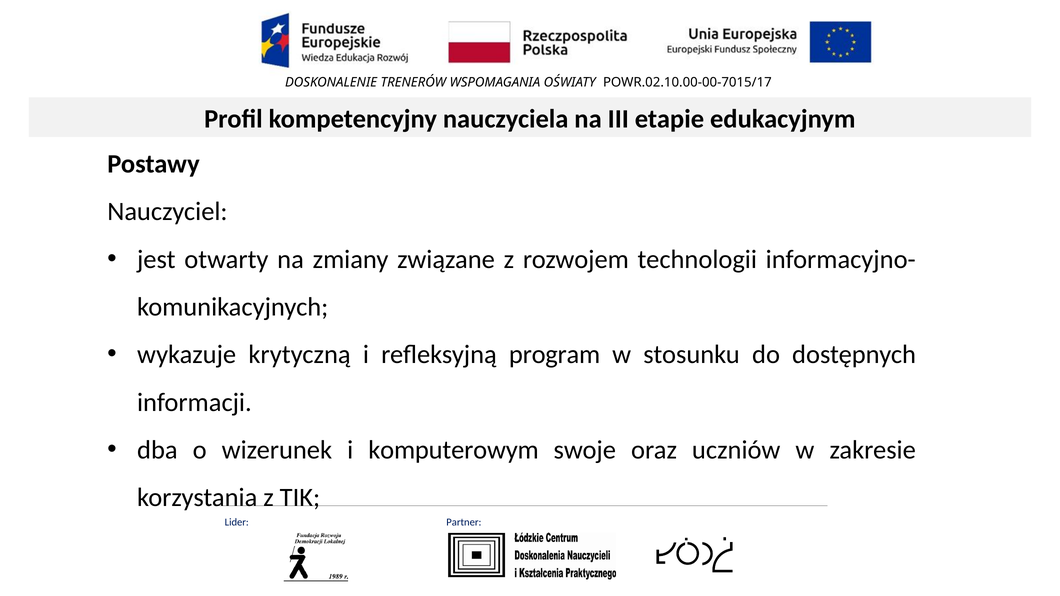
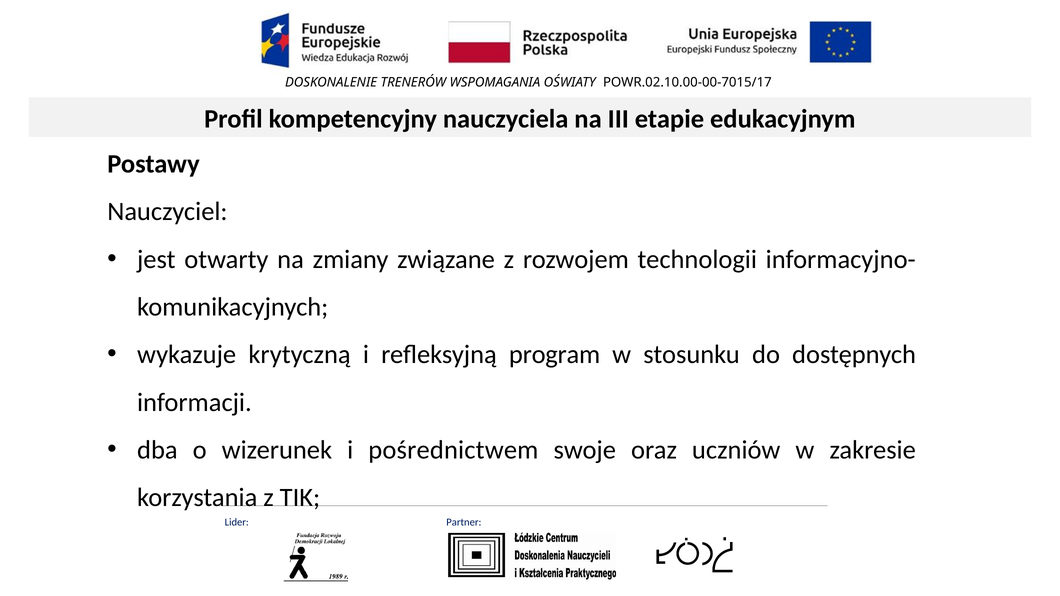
komputerowym: komputerowym -> pośrednictwem (453, 450)
